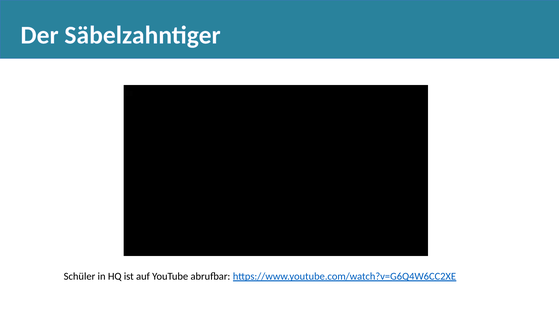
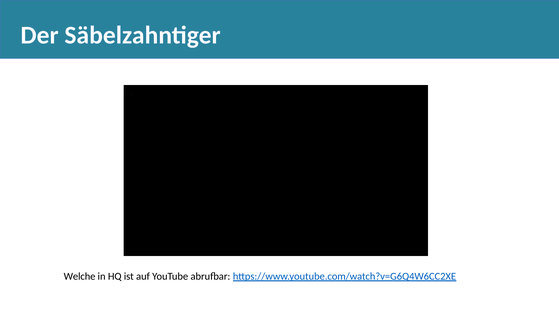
Schüler: Schüler -> Welche (80, 277)
